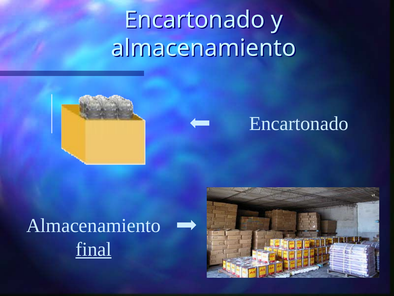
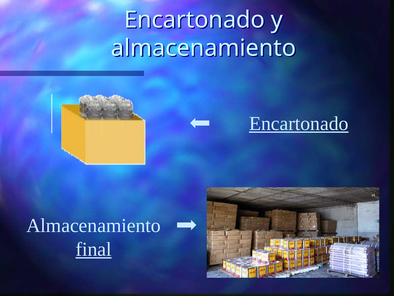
Encartonado underline: none -> present (299, 123)
